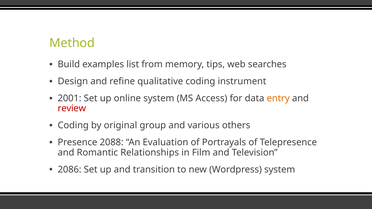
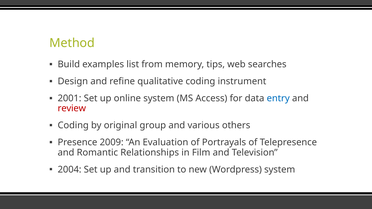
entry colour: orange -> blue (278, 99)
2088: 2088 -> 2009 (112, 143)
2086: 2086 -> 2004 (70, 170)
